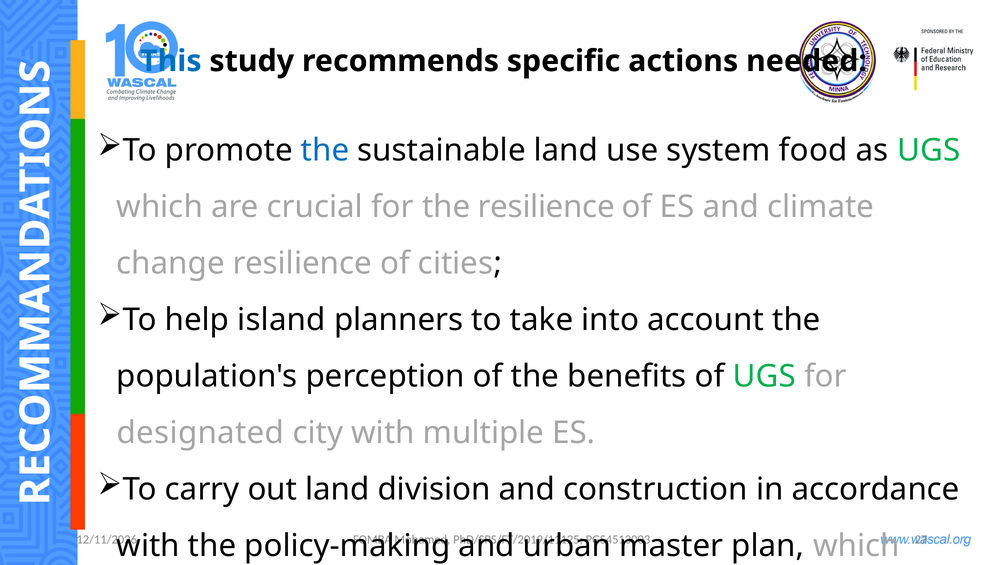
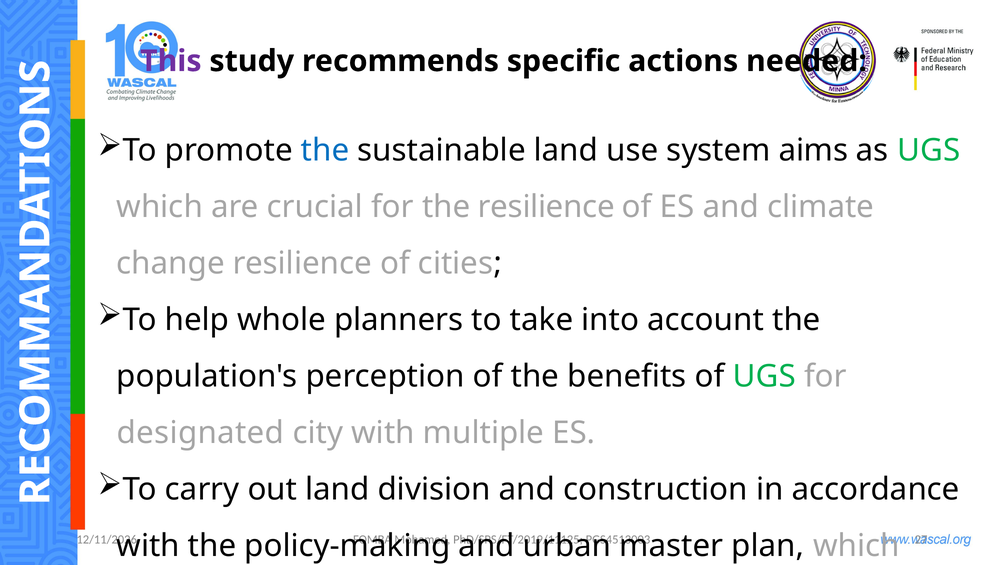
This colour: blue -> purple (171, 61)
food: food -> aims (813, 150)
island: island -> whole (282, 320)
